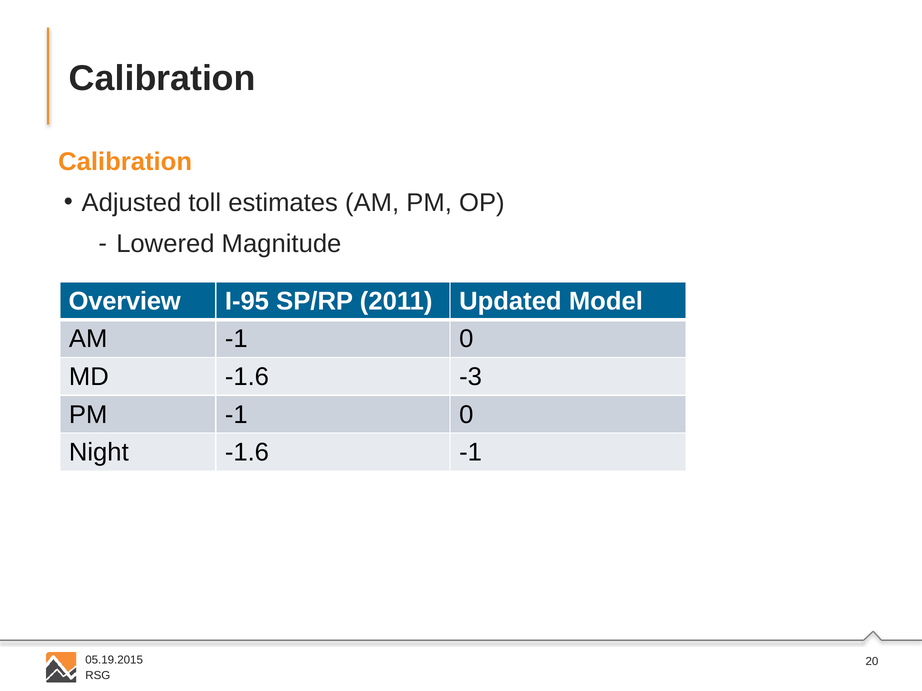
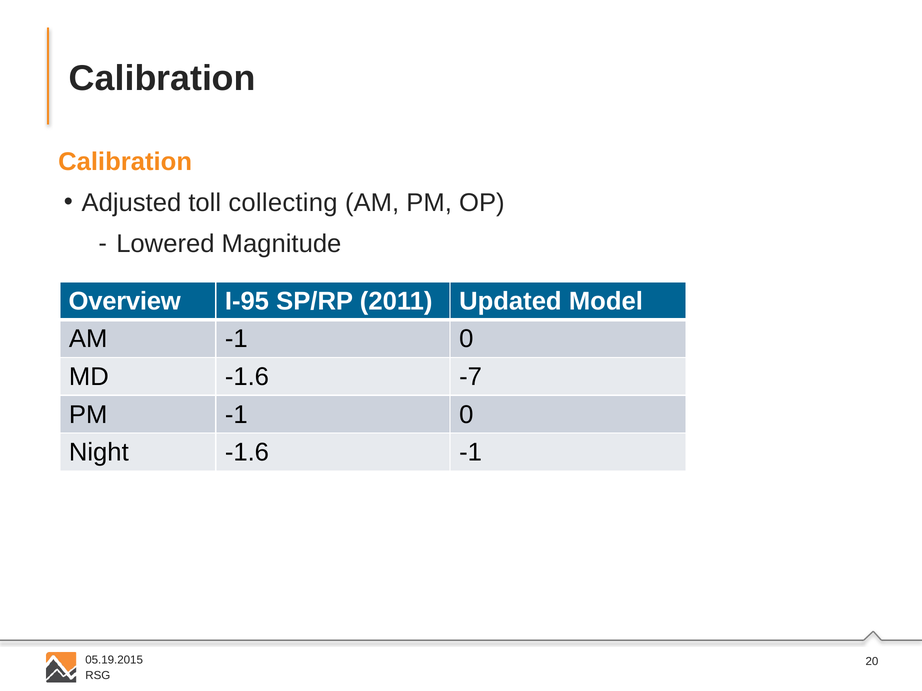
estimates: estimates -> collecting (283, 203)
-3: -3 -> -7 (471, 377)
